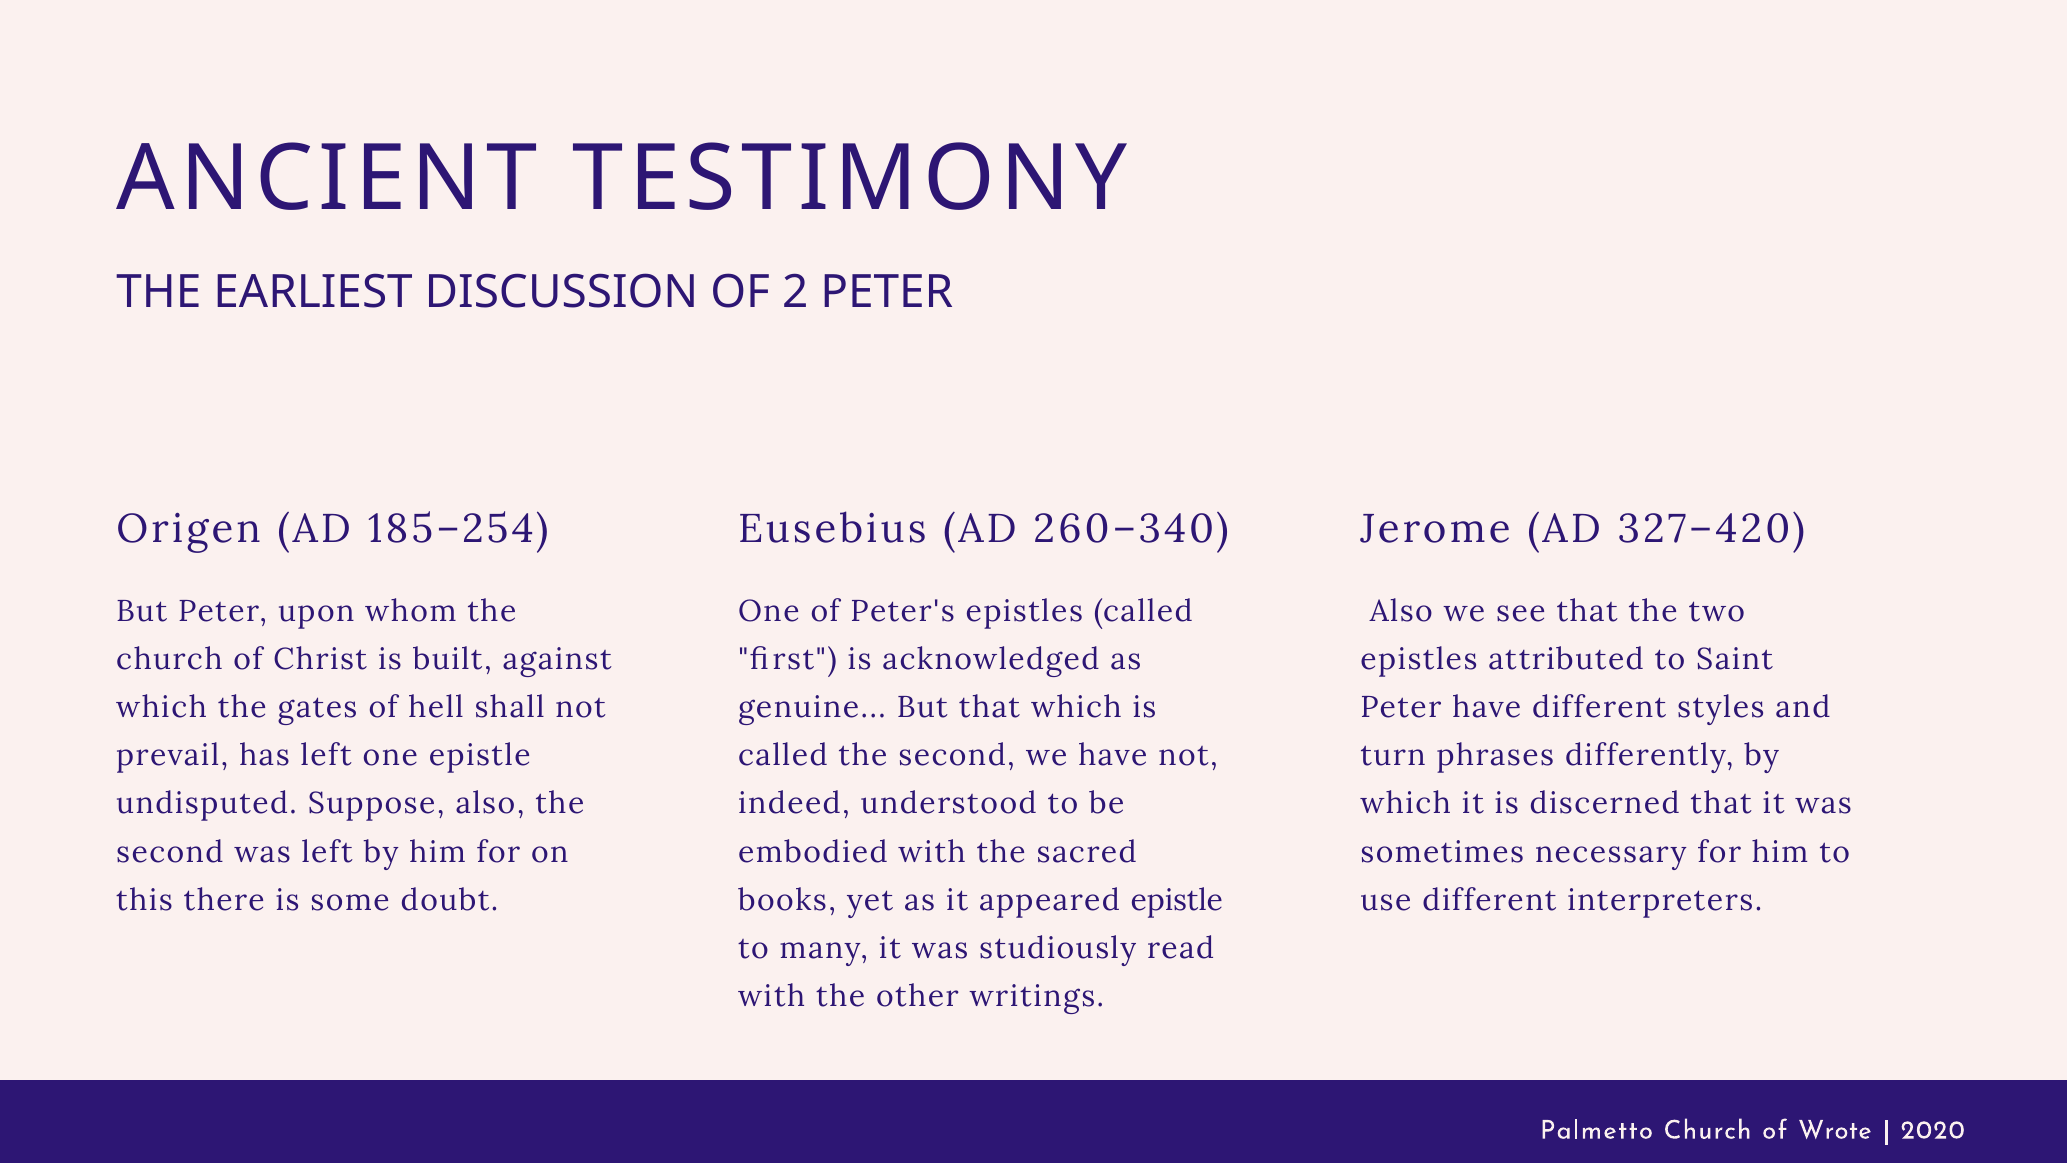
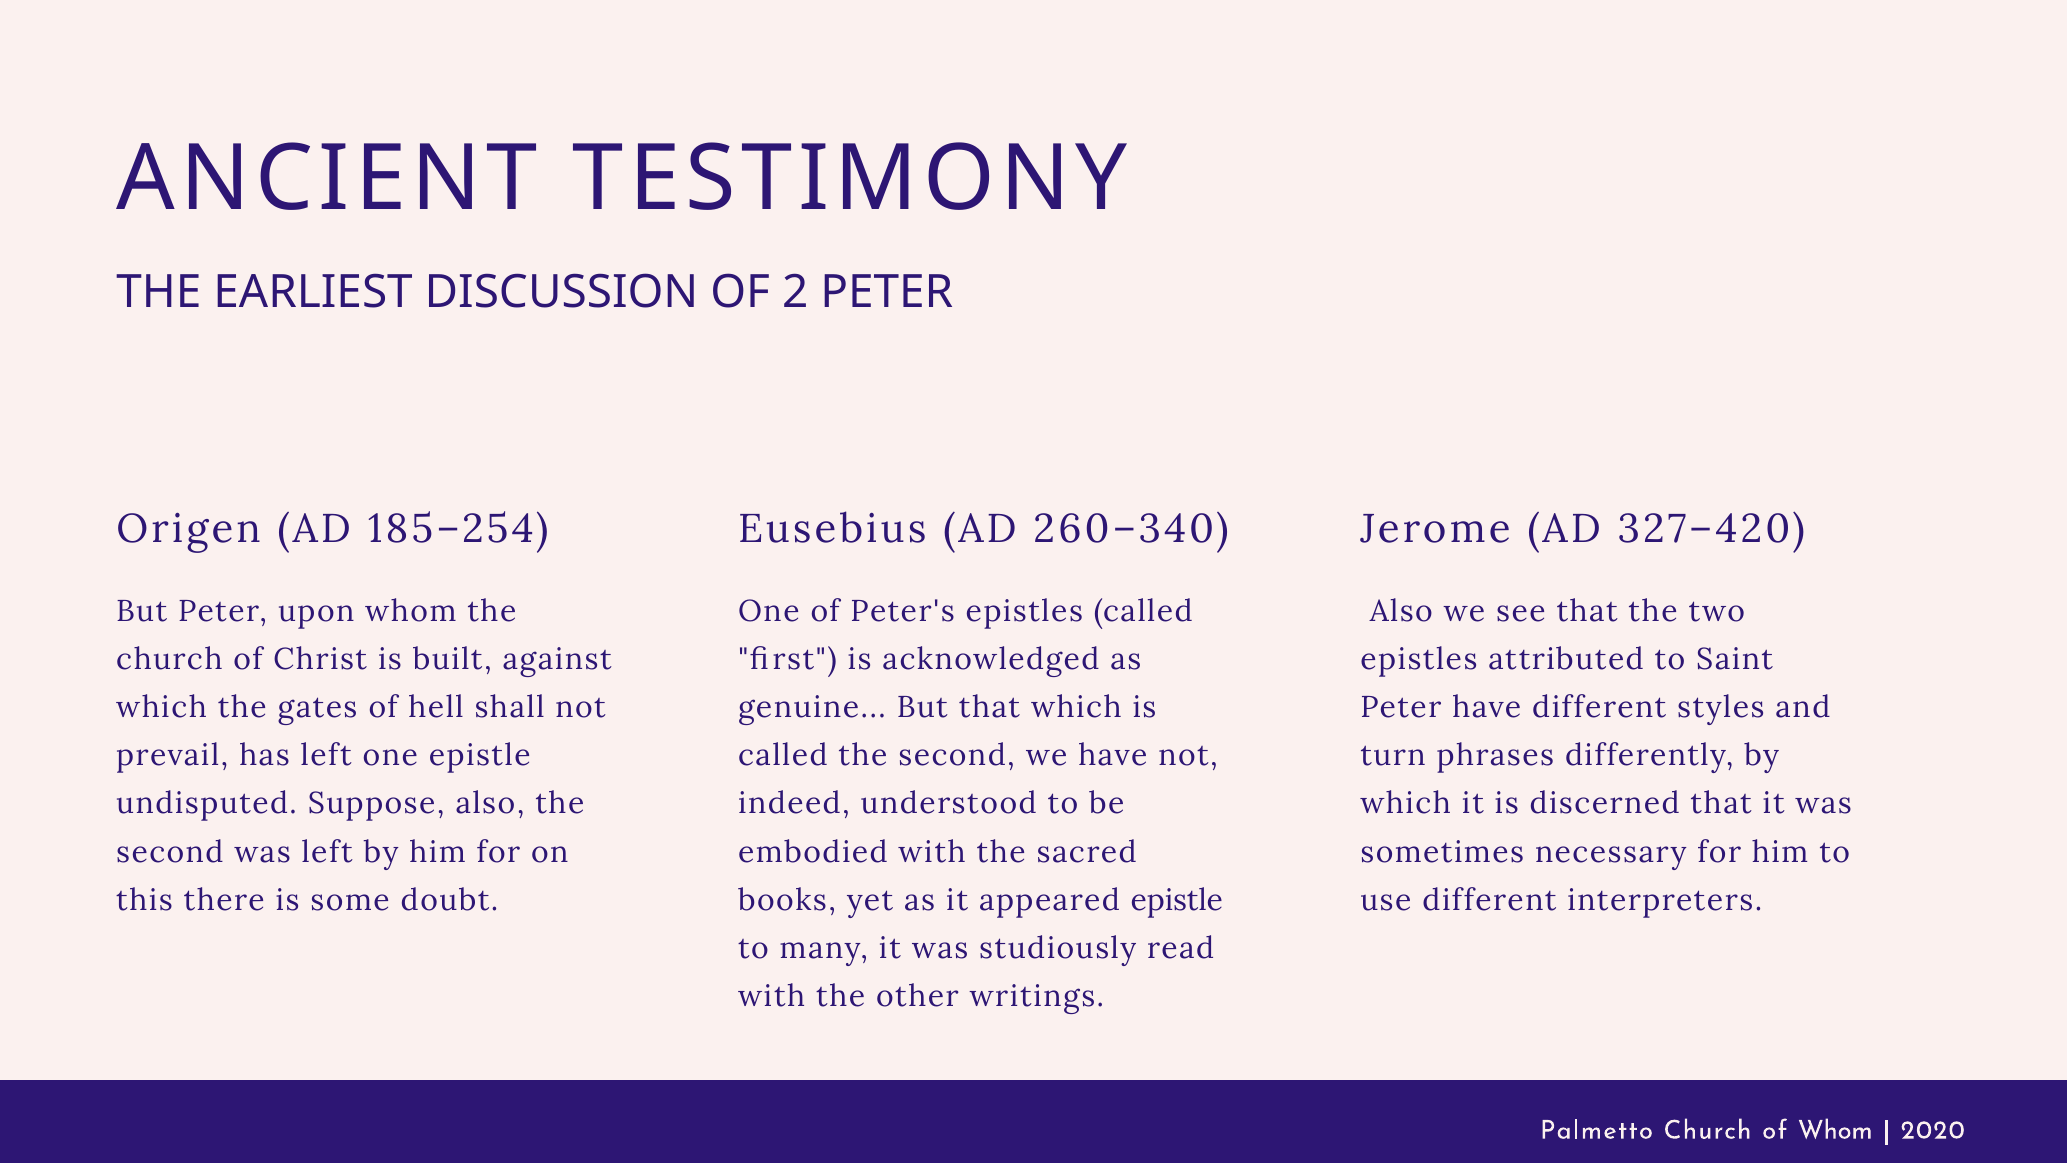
of Wrote: Wrote -> Whom (1835, 1130)
